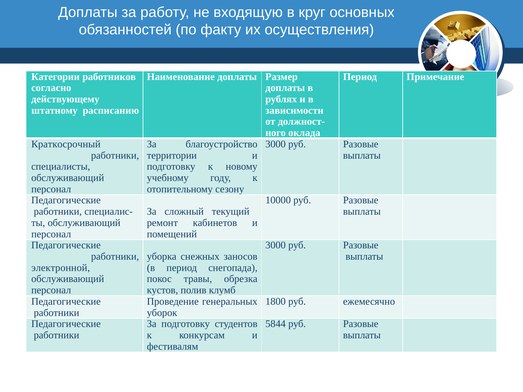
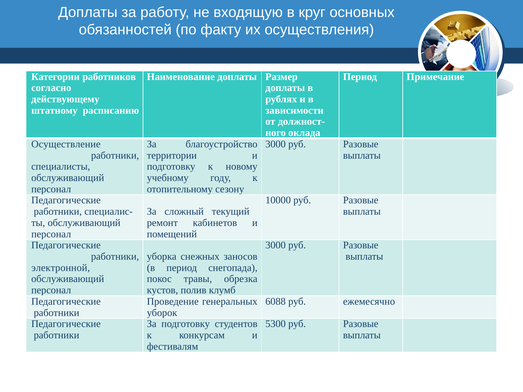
Краткосрочный: Краткосрочный -> Осуществление (66, 144)
1800: 1800 -> 6088 (276, 302)
5844: 5844 -> 5300 (276, 324)
